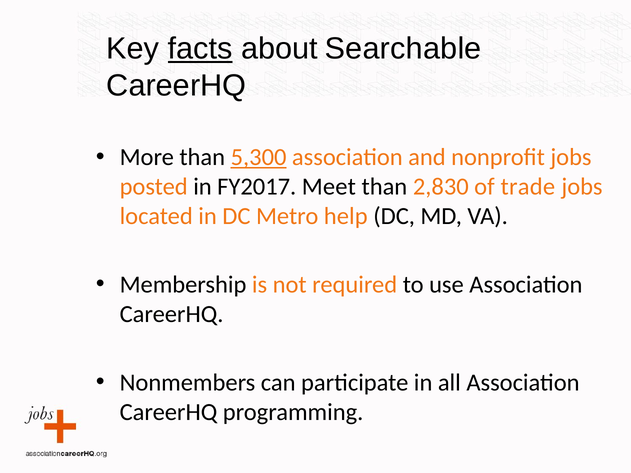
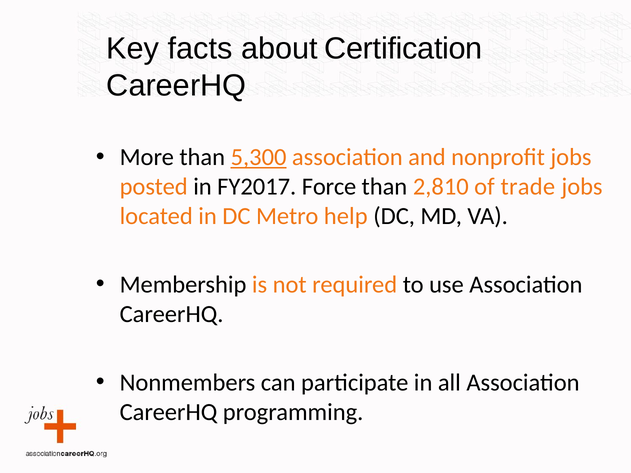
facts underline: present -> none (200, 49)
Searchable: Searchable -> Certification (403, 49)
Meet: Meet -> Force (329, 187)
2,830: 2,830 -> 2,810 (441, 187)
